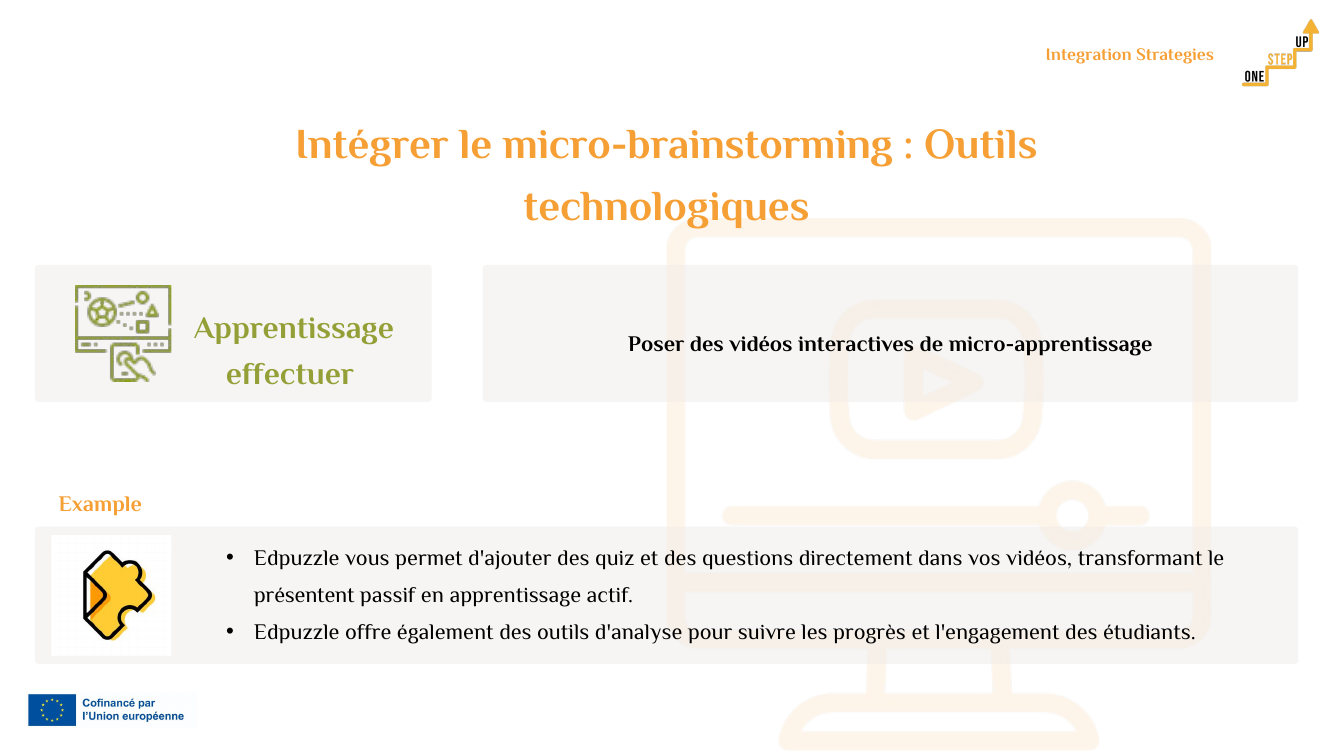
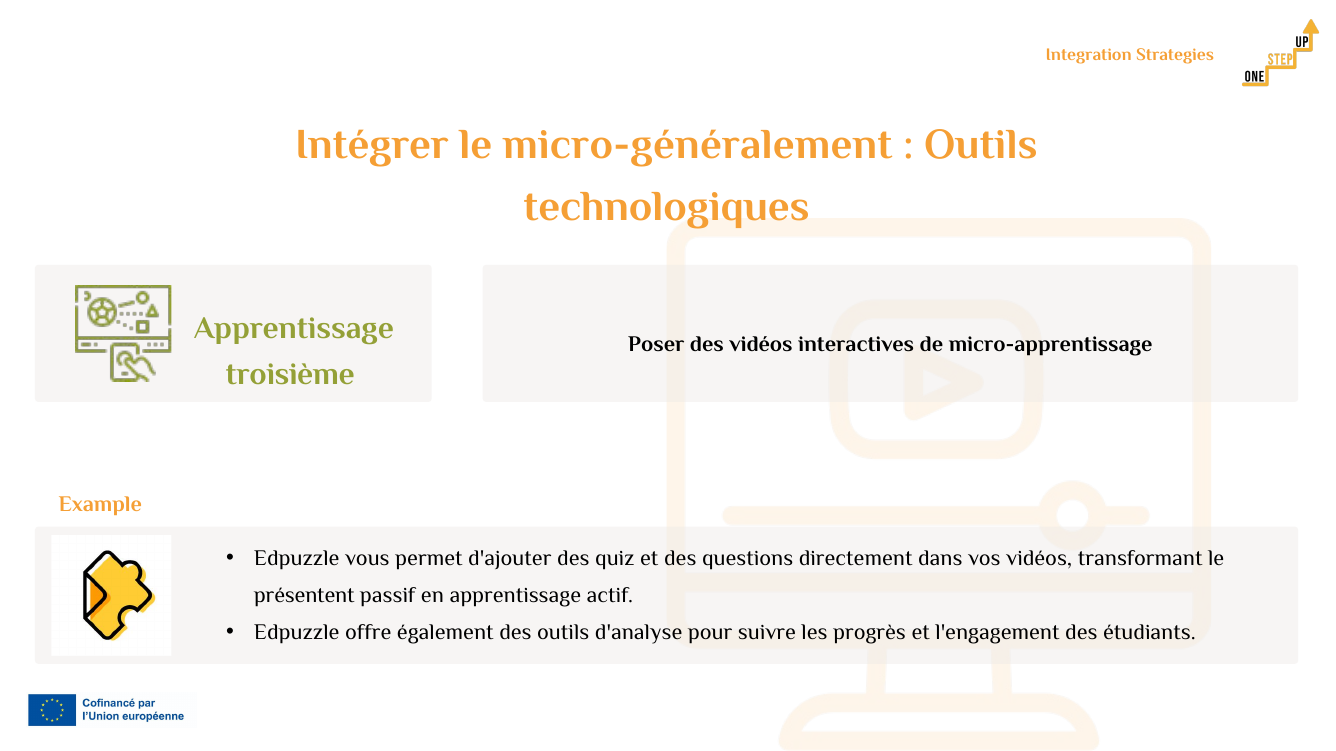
micro-brainstorming: micro-brainstorming -> micro-généralement (698, 145)
effectuer: effectuer -> troisième (290, 374)
